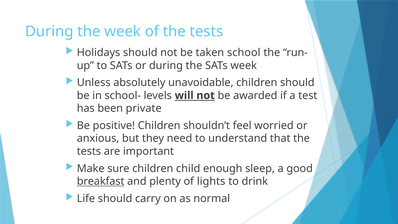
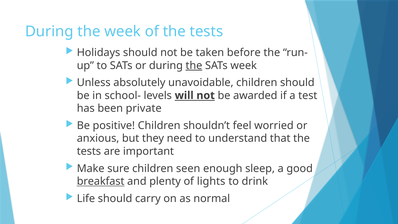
school: school -> before (244, 53)
the underline: none -> present (194, 65)
child: child -> seen (188, 168)
